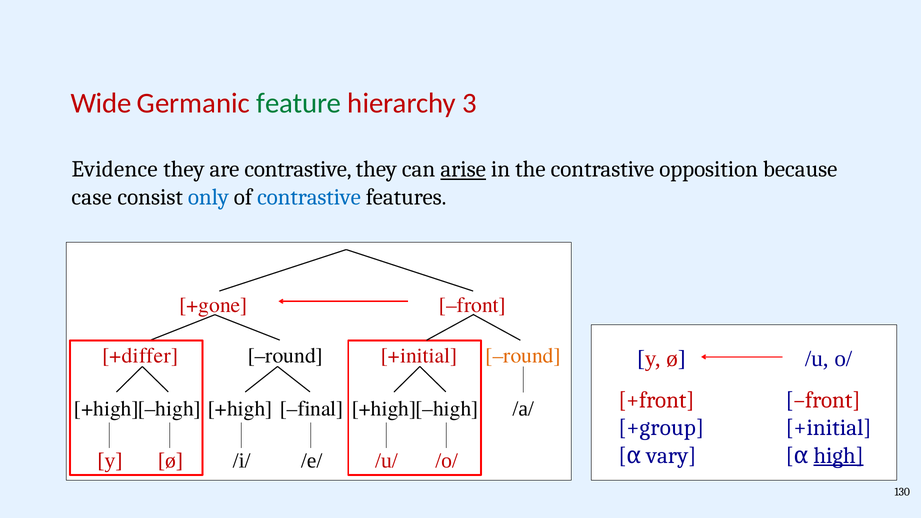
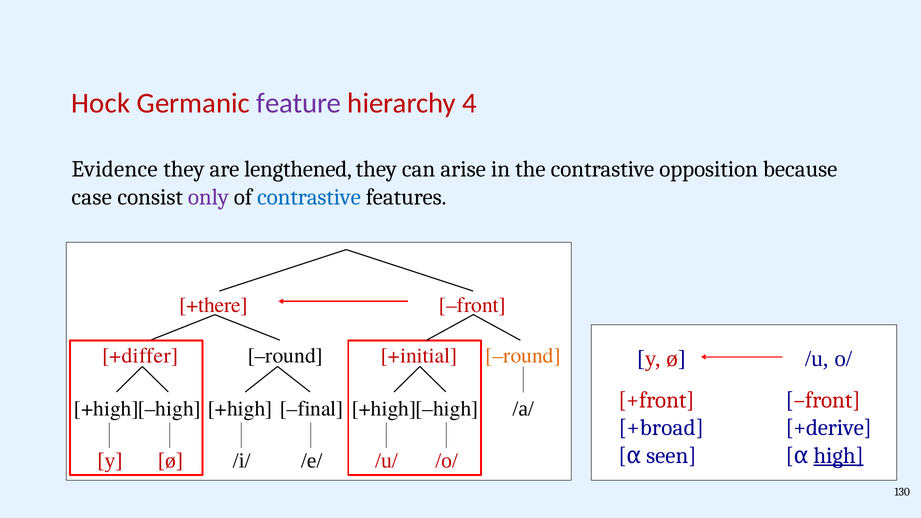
Wide: Wide -> Hock (101, 103)
feature colour: green -> purple (299, 103)
3: 3 -> 4 (470, 103)
are contrastive: contrastive -> lengthened (298, 169)
arise underline: present -> none (463, 169)
only colour: blue -> purple (208, 197)
+gone: +gone -> +there (213, 305)
+group: +group -> +broad (661, 428)
+initial: +initial -> +derive (829, 428)
vary: vary -> seen (671, 455)
